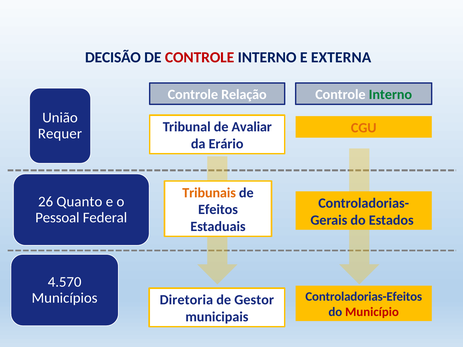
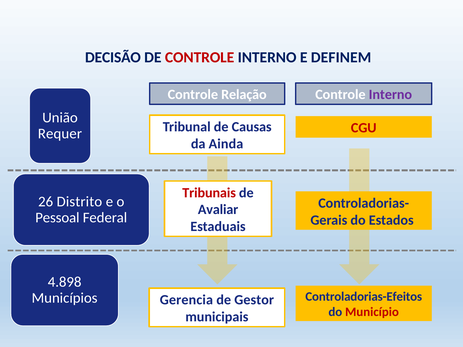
EXTERNA: EXTERNA -> DEFINEM (341, 57)
Interno colour: green -> purple (390, 95)
Avaliar: Avaliar -> Causas (252, 127)
CGU colour: orange -> red (364, 128)
Erário: Erário -> Ainda (226, 144)
Tribunais colour: orange -> red (209, 193)
Quanto: Quanto -> Distrito (79, 202)
Efeitos: Efeitos -> Avaliar (218, 210)
4.570: 4.570 -> 4.898 (65, 282)
Diretoria: Diretoria -> Gerencia (186, 300)
